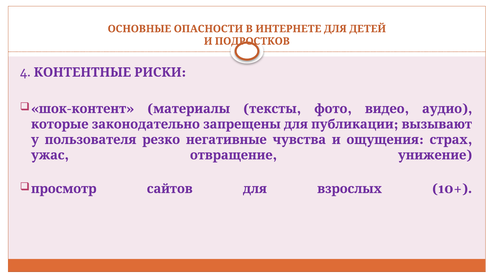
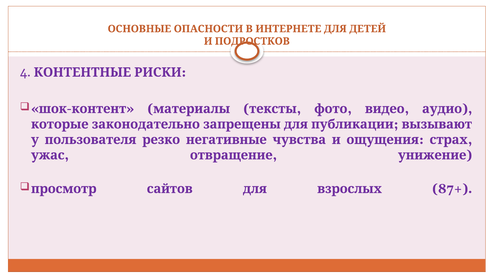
10+: 10+ -> 87+ (452, 189)
